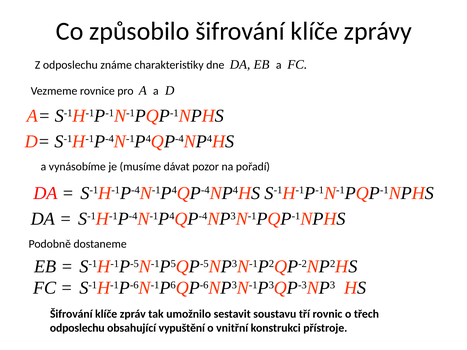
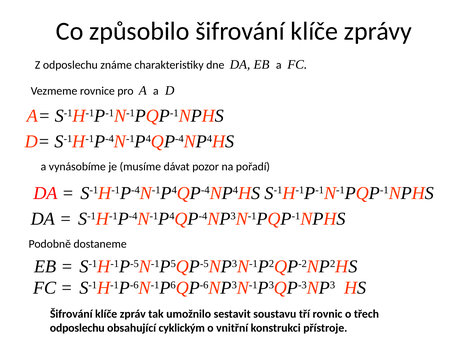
vypuštění: vypuštění -> cyklickým (182, 328)
